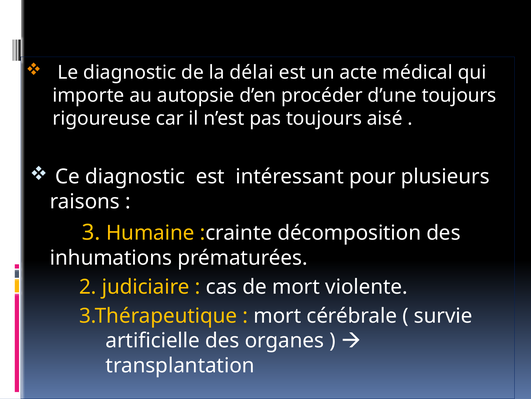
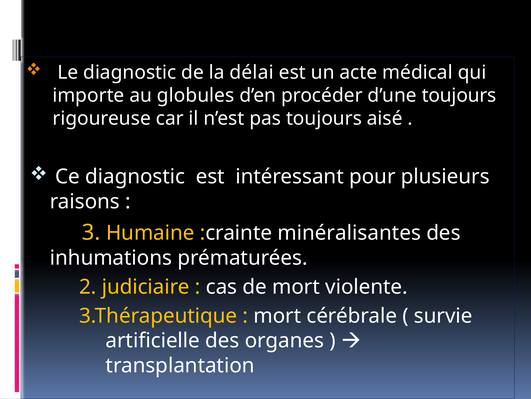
autopsie: autopsie -> globules (196, 95)
décomposition: décomposition -> minéralisantes (349, 233)
